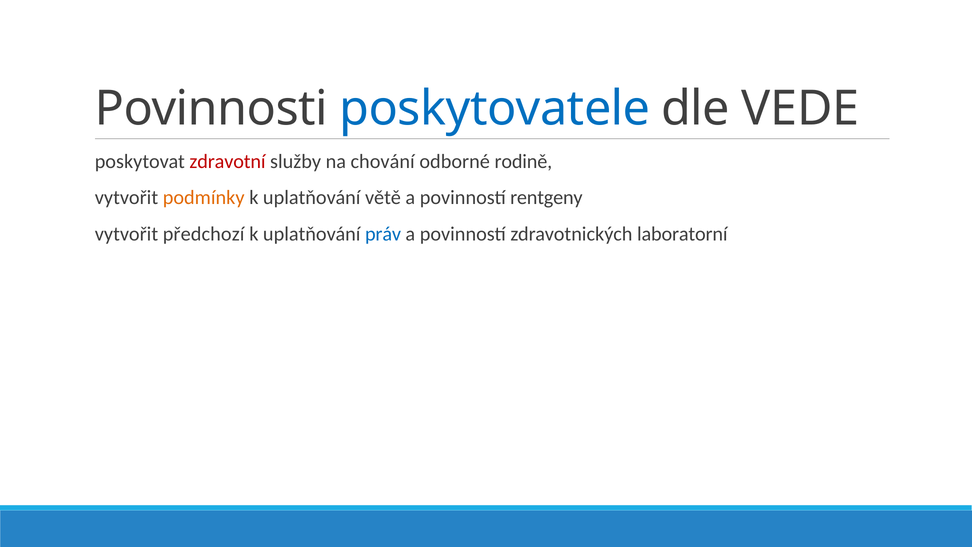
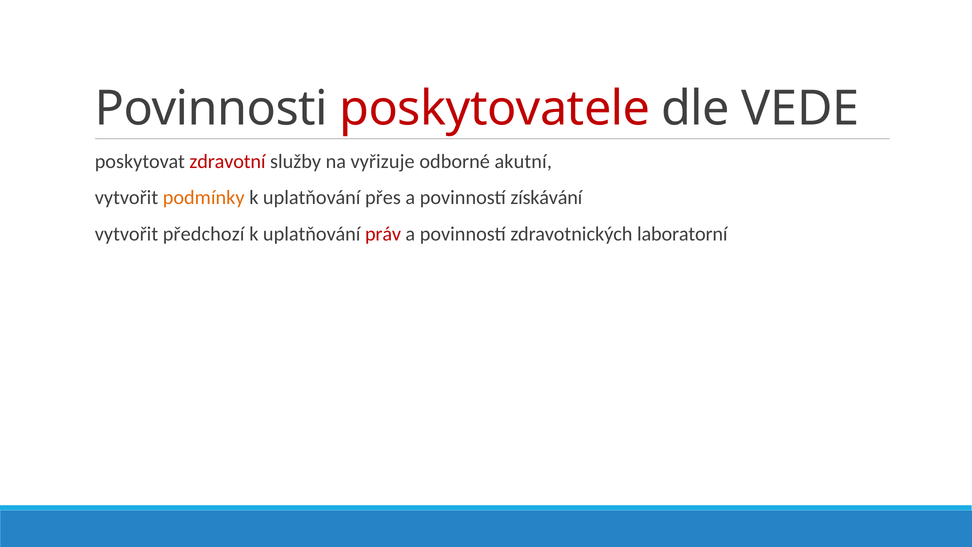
poskytovatele colour: blue -> red (495, 109)
chování: chování -> vyřizuje (383, 162)
rodině: rodině -> akutní (523, 162)
větě: větě -> přes (383, 198)
rentgeny: rentgeny -> získávání (546, 198)
práv colour: blue -> red (383, 234)
